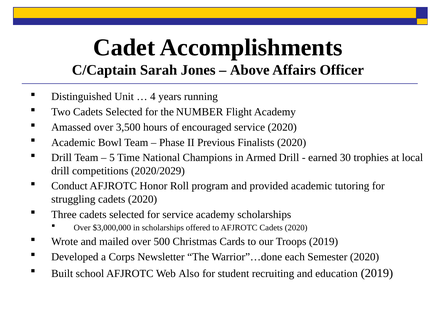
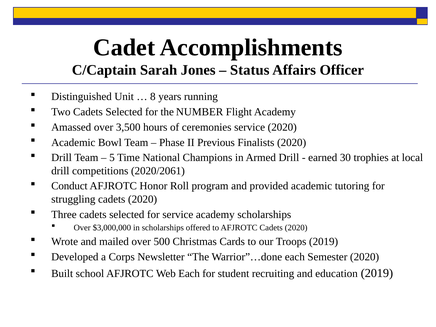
Above: Above -> Status (250, 70)
4: 4 -> 8 (153, 97)
encouraged: encouraged -> ceremonies (207, 127)
2020/2029: 2020/2029 -> 2020/2061 (158, 171)
Web Also: Also -> Each (189, 274)
